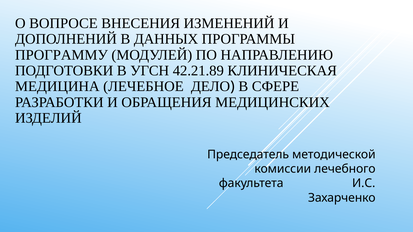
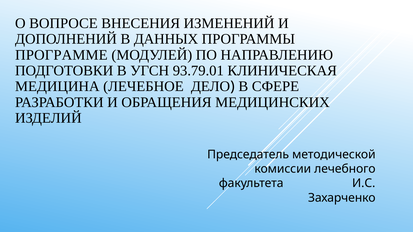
ПРОГРАММУ: ПРОГРАММУ -> ПРОГРАММЕ (61, 55)
42.21.89: 42.21.89 -> 93.79.01 (198, 71)
